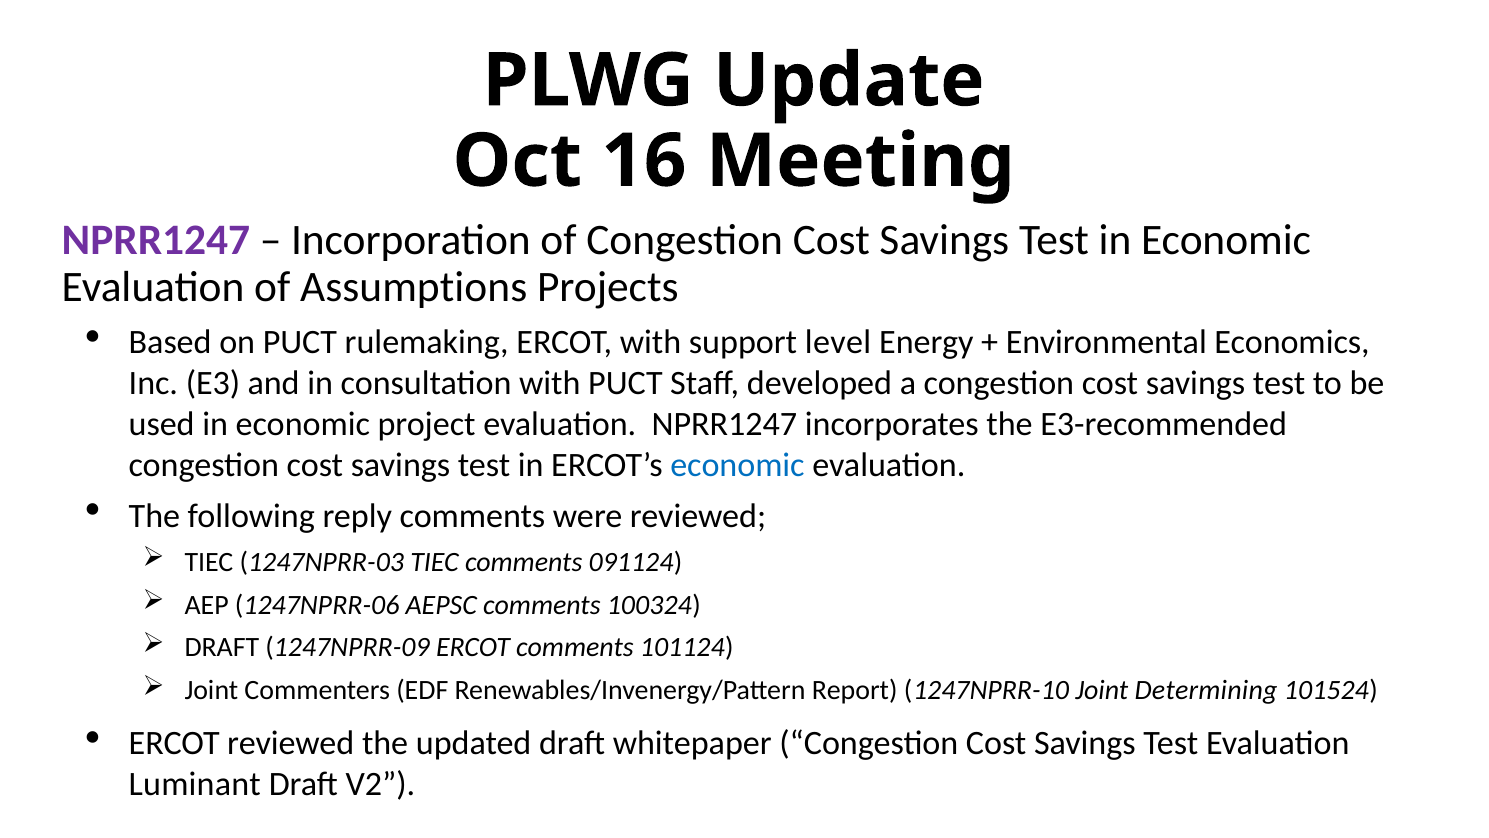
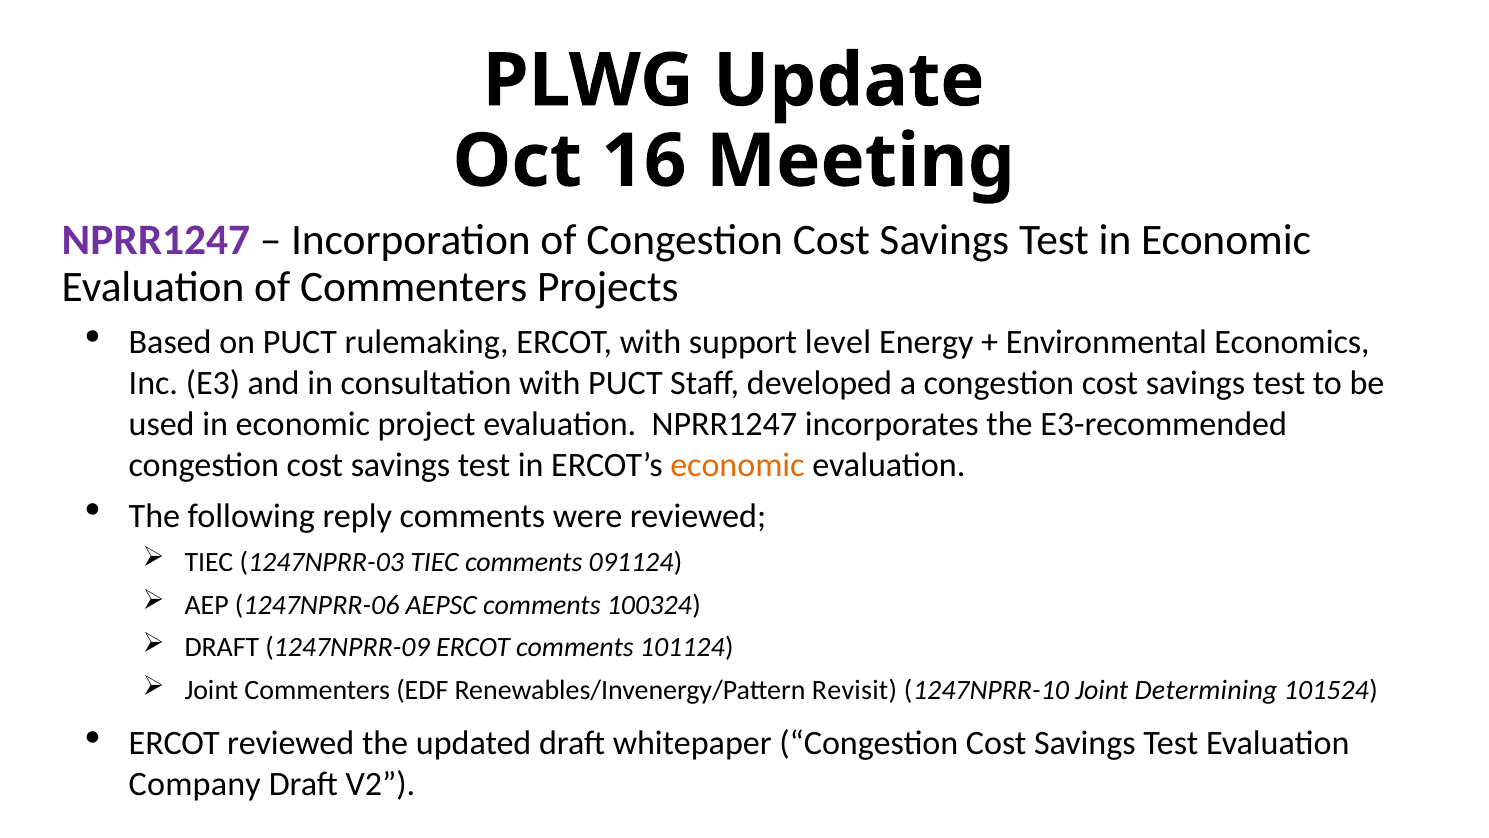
of Assumptions: Assumptions -> Commenters (414, 287)
economic colour: blue -> orange (737, 465)
Report: Report -> Revisit (854, 690)
Luminant: Luminant -> Company (195, 784)
